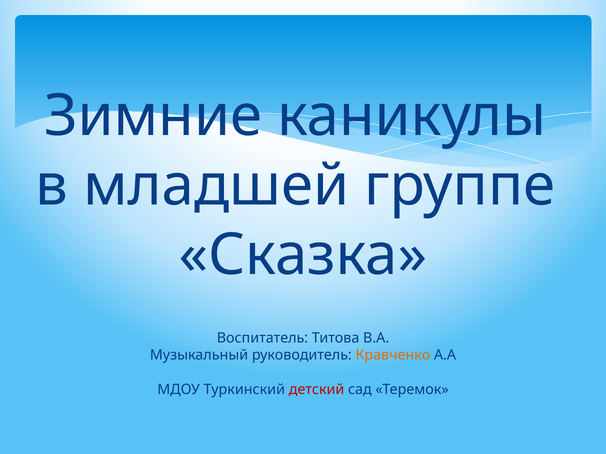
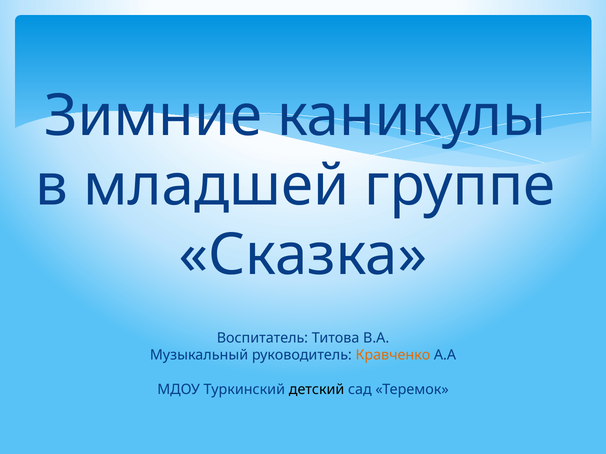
детский colour: red -> black (317, 390)
